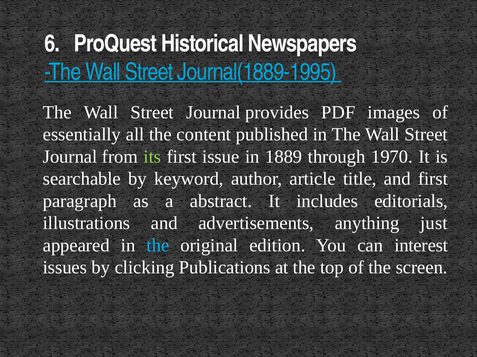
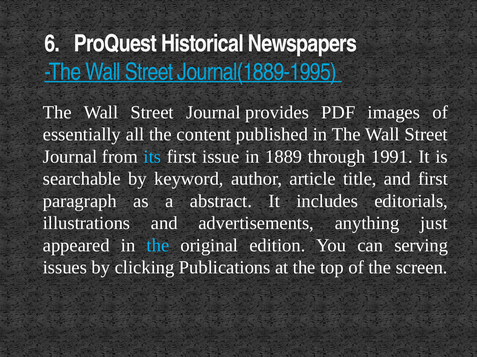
its colour: light green -> light blue (152, 157)
1970: 1970 -> 1991 (392, 157)
interest: interest -> serving (421, 246)
